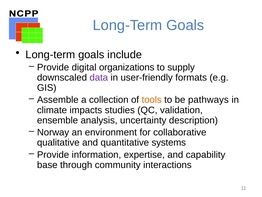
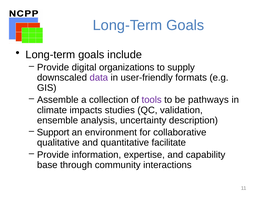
tools colour: orange -> purple (152, 100)
Norway: Norway -> Support (53, 132)
systems: systems -> facilitate (169, 142)
